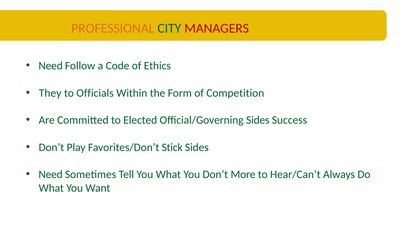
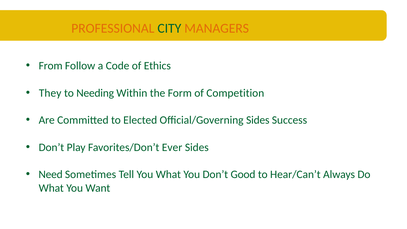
MANAGERS colour: red -> orange (217, 28)
Need: Need -> From (51, 66)
Officials: Officials -> Needing (95, 93)
Stick: Stick -> Ever (172, 147)
More: More -> Good (243, 174)
